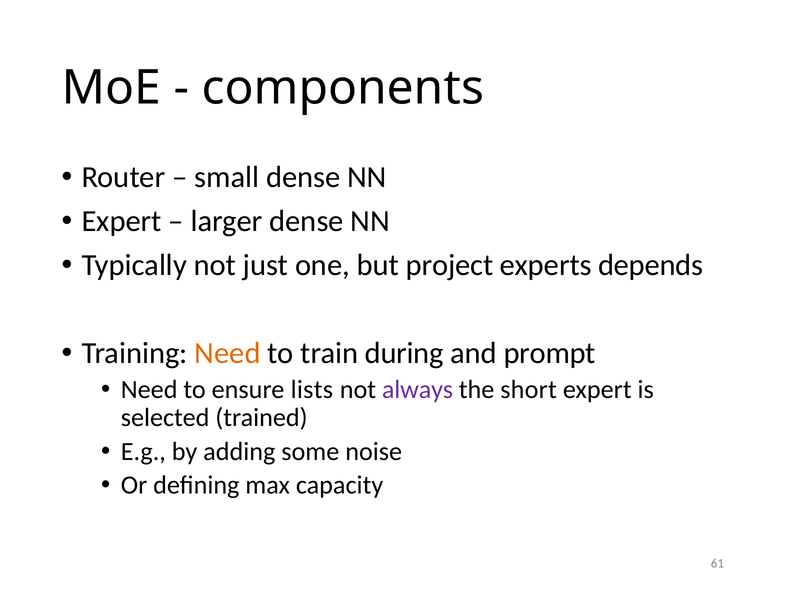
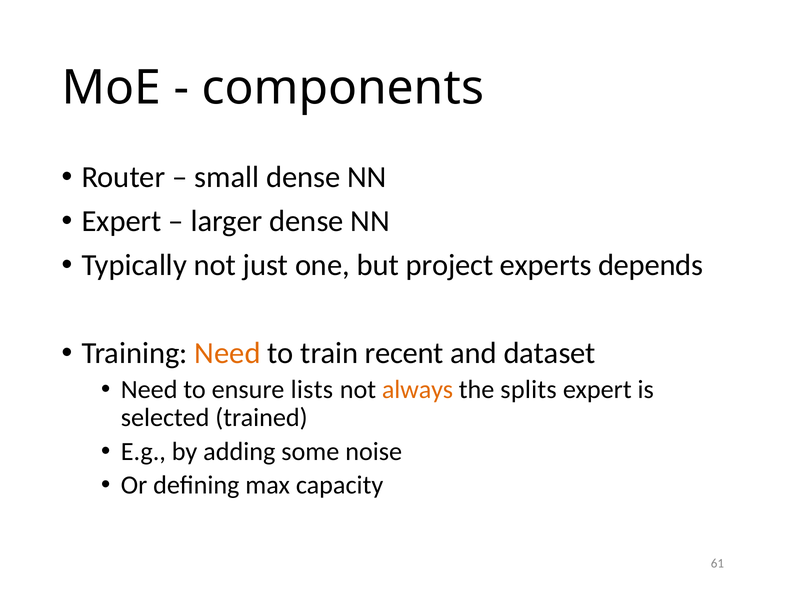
during: during -> recent (404, 353)
prompt: prompt -> dataset (550, 353)
always colour: purple -> orange (418, 389)
short: short -> splits (529, 389)
